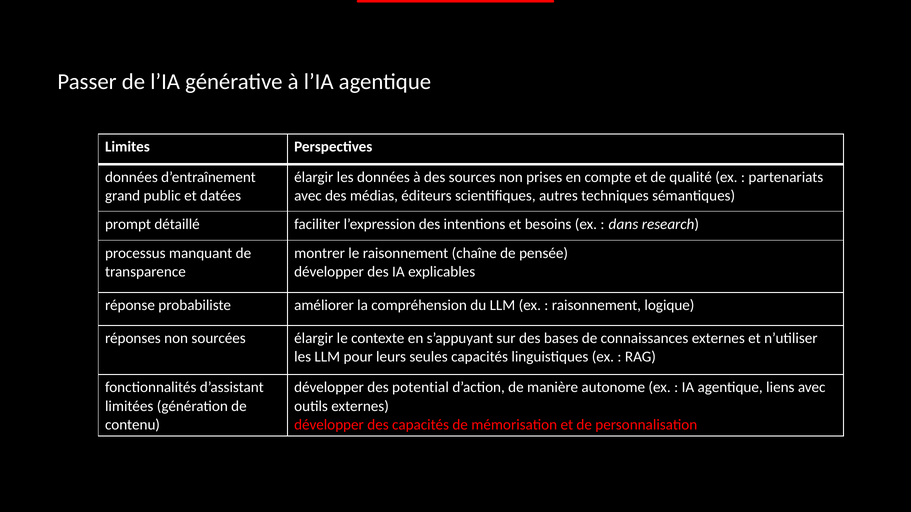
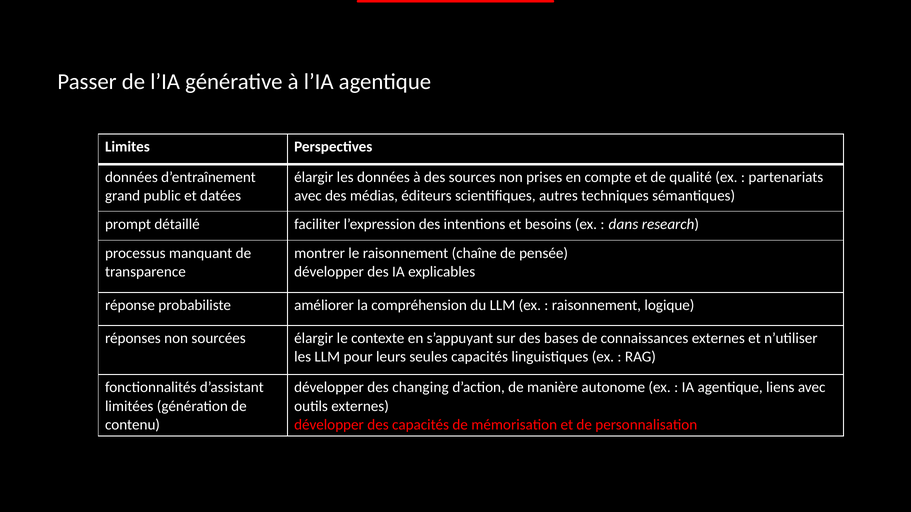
potential: potential -> changing (420, 388)
